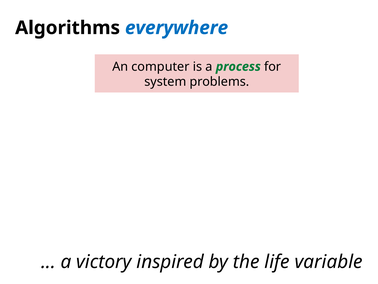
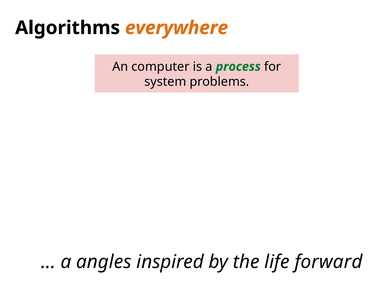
everywhere colour: blue -> orange (177, 28)
victory: victory -> angles (104, 261)
variable: variable -> forward (328, 261)
